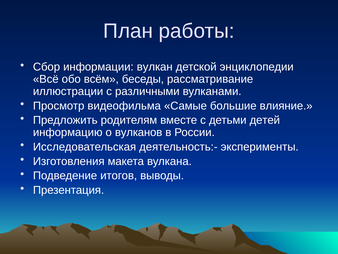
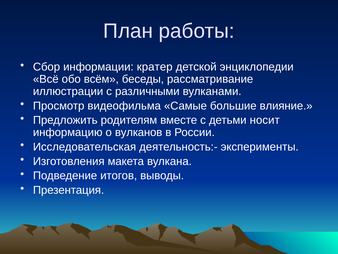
вулкан: вулкан -> кратер (155, 67)
детей: детей -> носит (265, 120)
